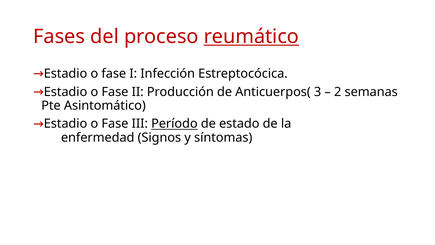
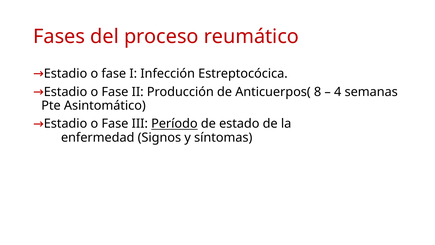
reumático underline: present -> none (251, 37)
3: 3 -> 8 (318, 92)
2: 2 -> 4 (338, 92)
